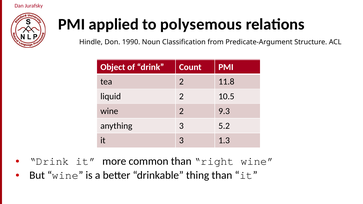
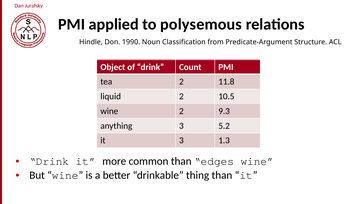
right: right -> edges (214, 161)
